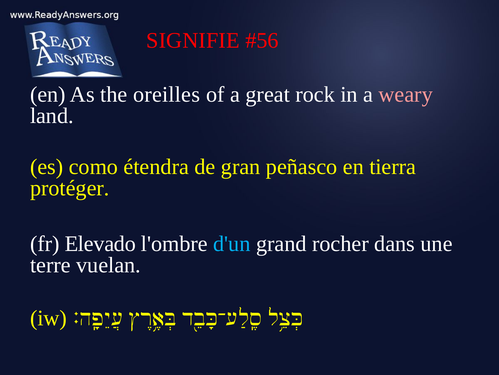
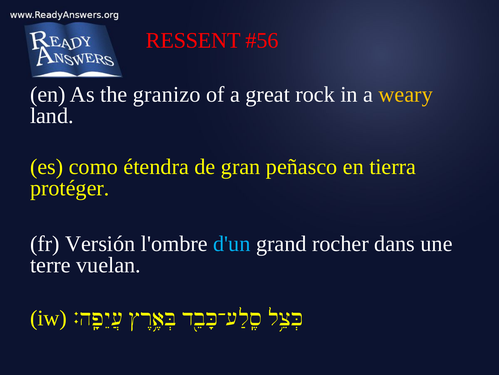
SIGNIFIE: SIGNIFIE -> RESSENT (193, 41)
oreilles: oreilles -> granizo (167, 94)
weary colour: pink -> yellow (406, 94)
Elevado: Elevado -> Versión (100, 243)
